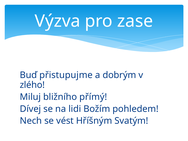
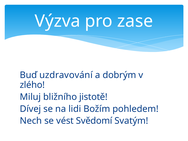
přistupujme: přistupujme -> uzdravování (66, 75)
přímý: přímý -> jistotě (93, 97)
Hříšným: Hříšným -> Svědomí (94, 121)
